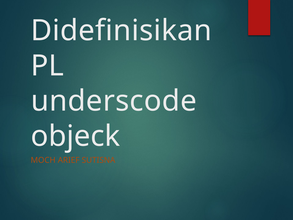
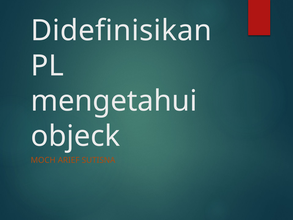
underscode: underscode -> mengetahui (114, 101)
